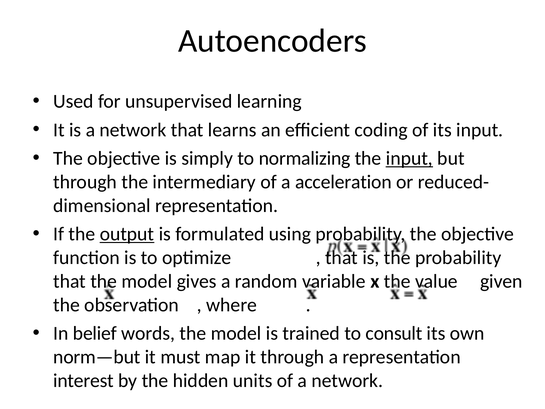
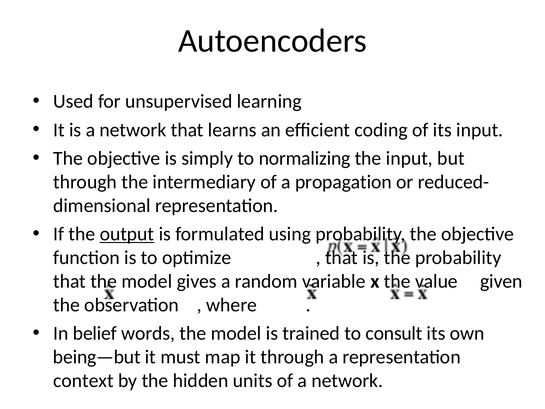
input underline: present -> none (409, 158)
acceleration: acceleration -> propagation (343, 182)
norm—but: norm—but -> being—but (97, 357)
interest: interest -> context (83, 380)
